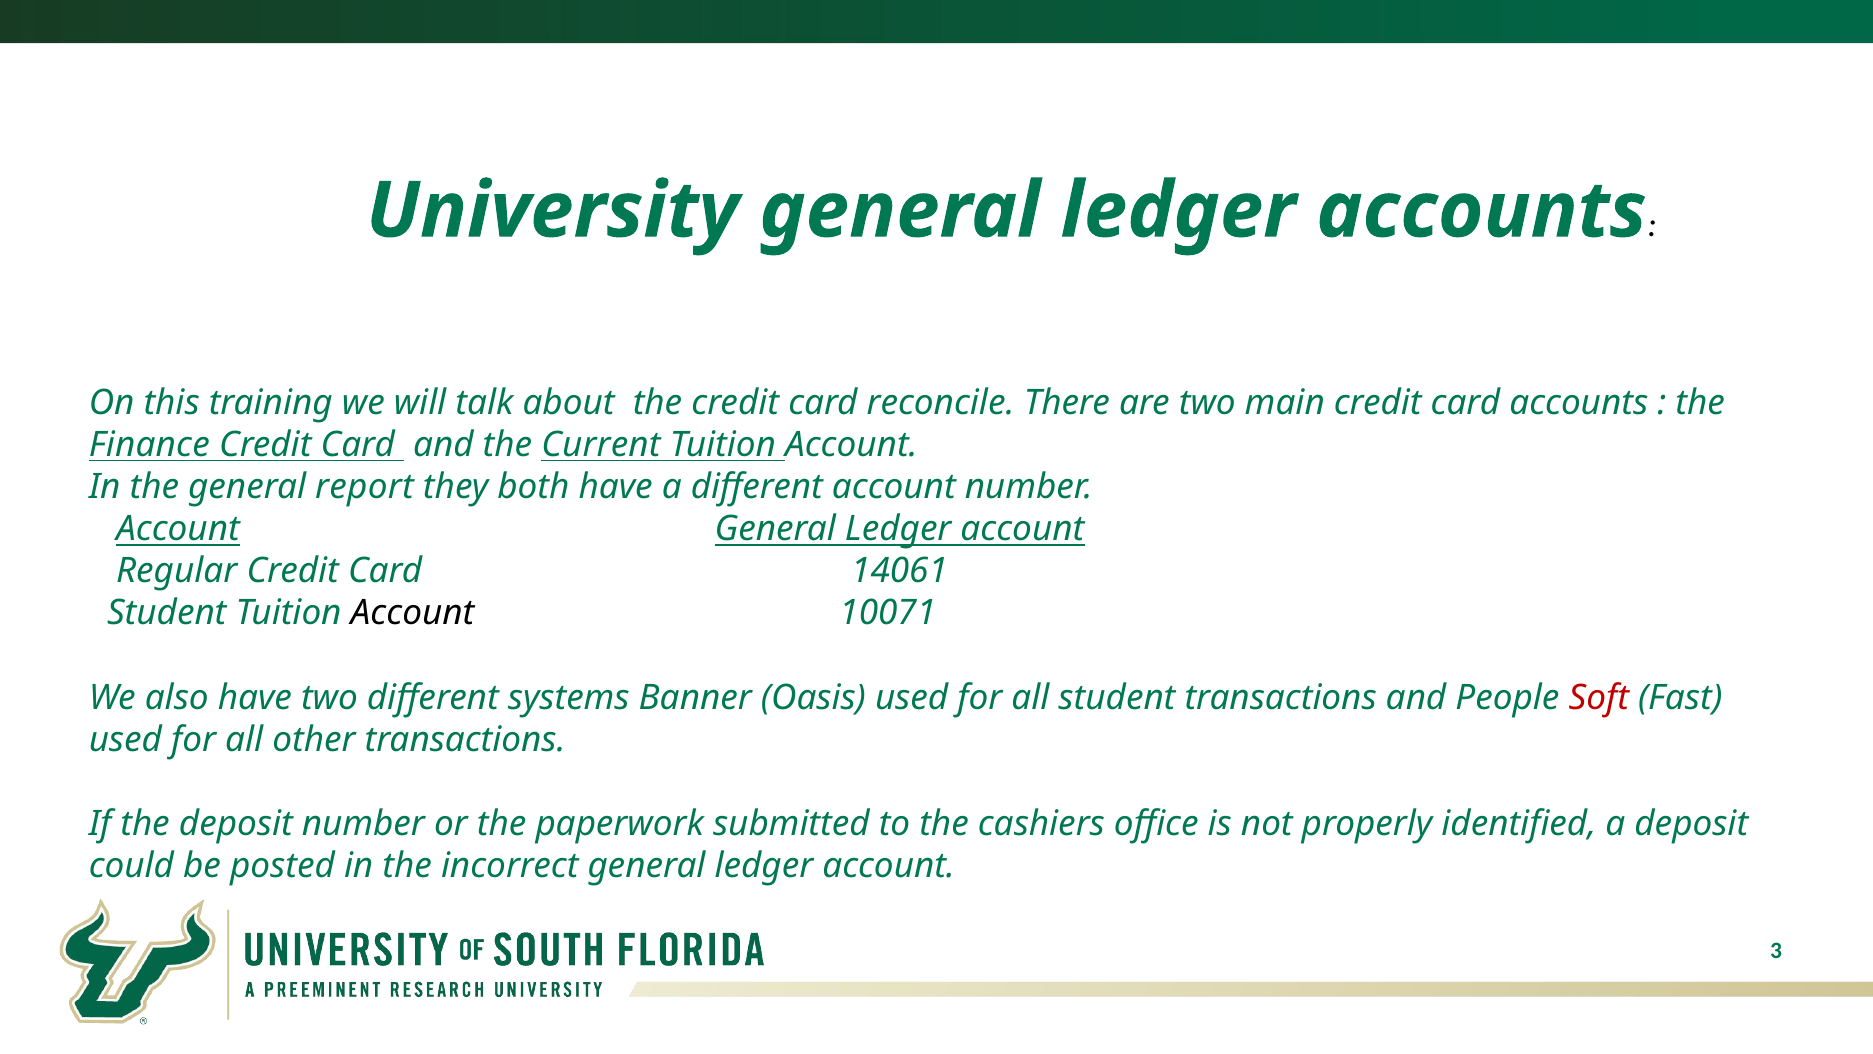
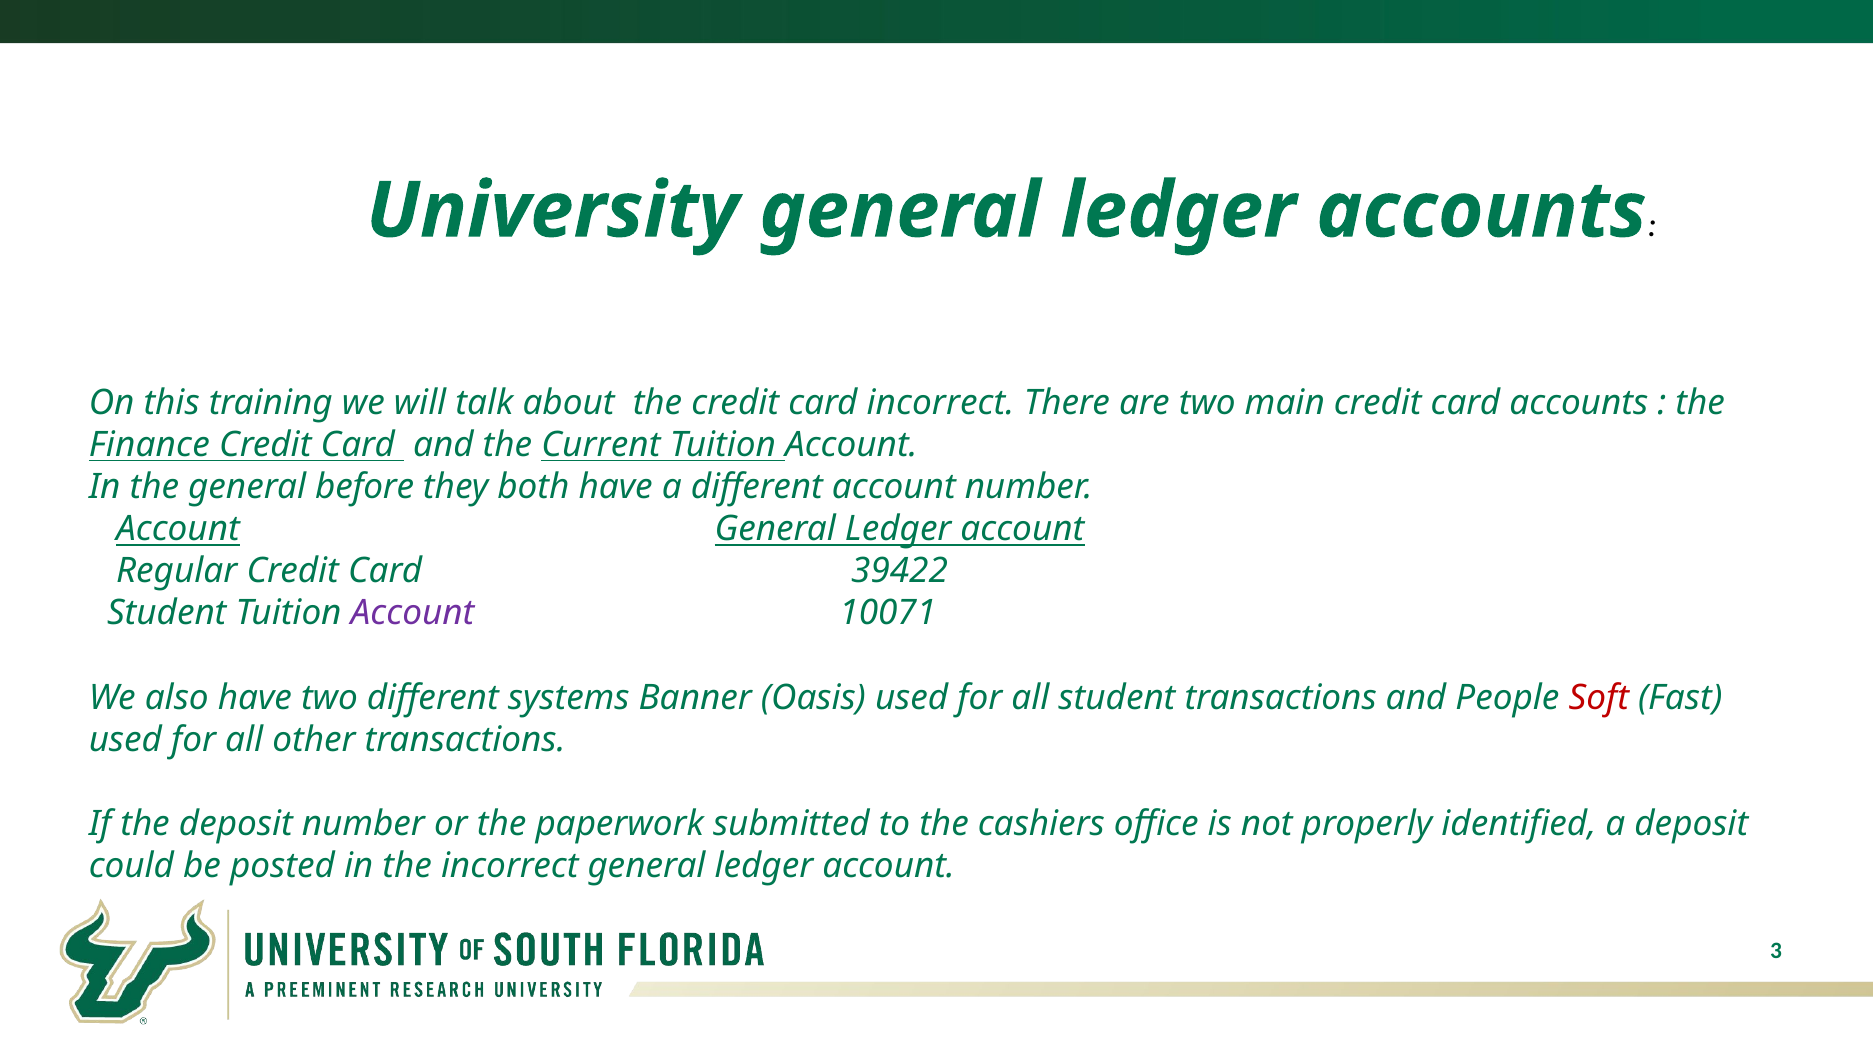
card reconcile: reconcile -> incorrect (941, 402)
report: report -> before (365, 487)
14061: 14061 -> 39422 (900, 571)
Account colour: black -> purple (413, 613)
